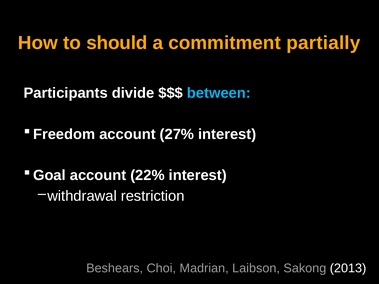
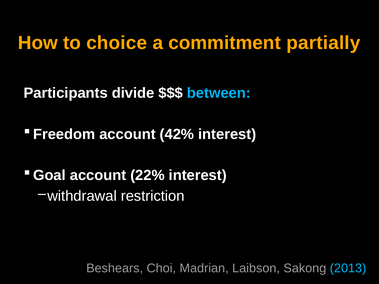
should: should -> choice (117, 43)
27%: 27% -> 42% (177, 134)
2013 colour: white -> light blue (348, 269)
